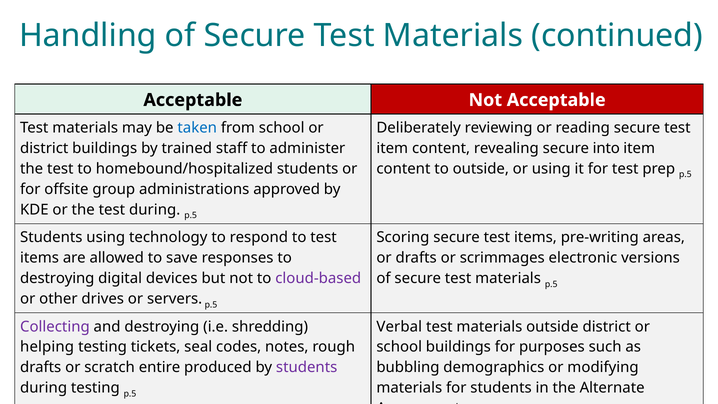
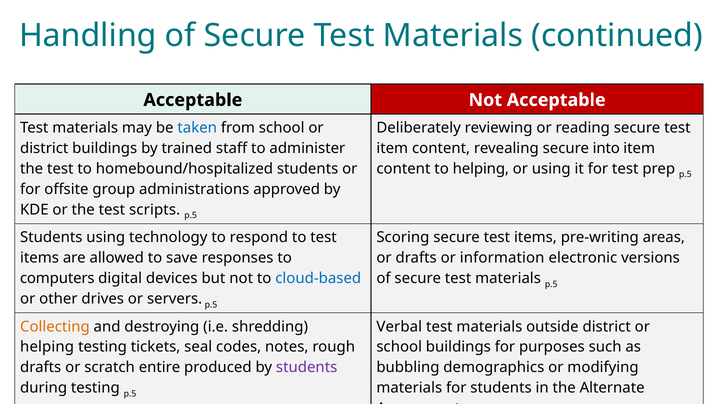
to outside: outside -> helping (481, 169)
test during: during -> scripts (155, 210)
scrimmages: scrimmages -> information (502, 258)
destroying: destroying -> computers (57, 278)
cloud-based colour: purple -> blue (318, 278)
Collecting colour: purple -> orange (55, 326)
